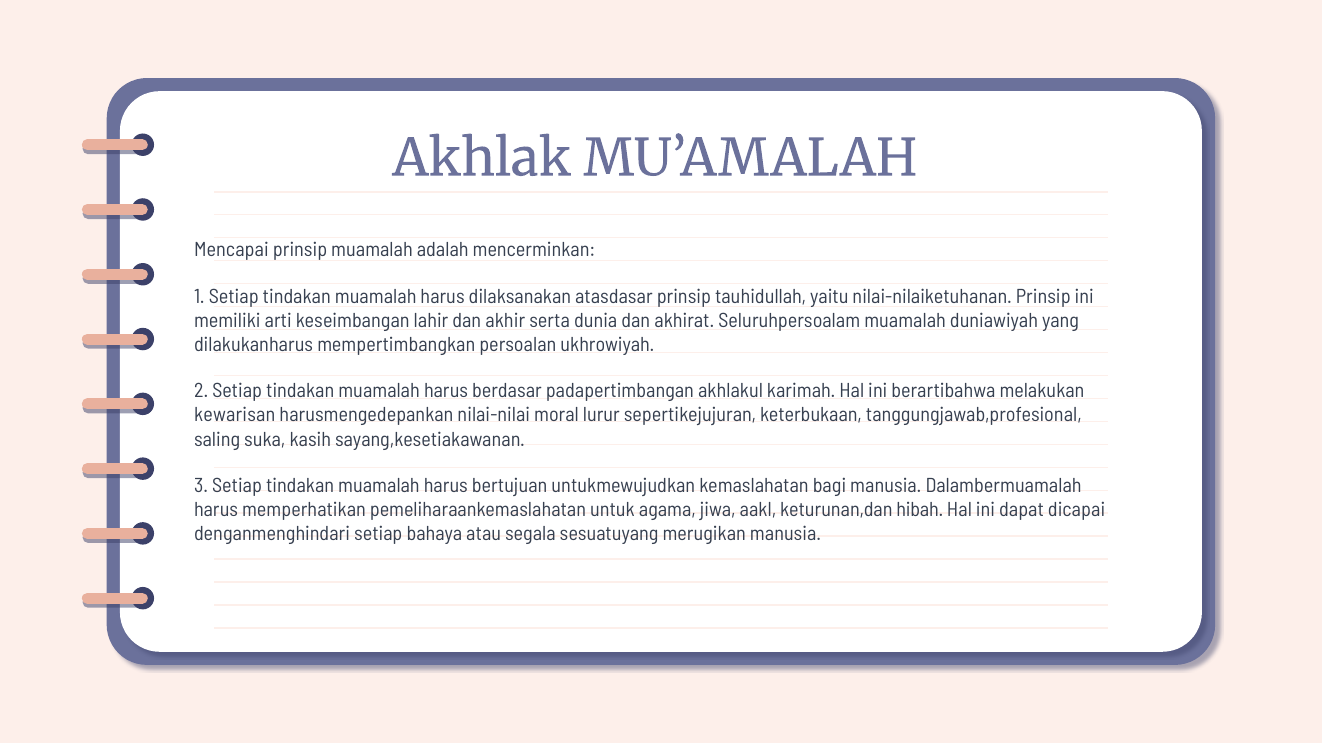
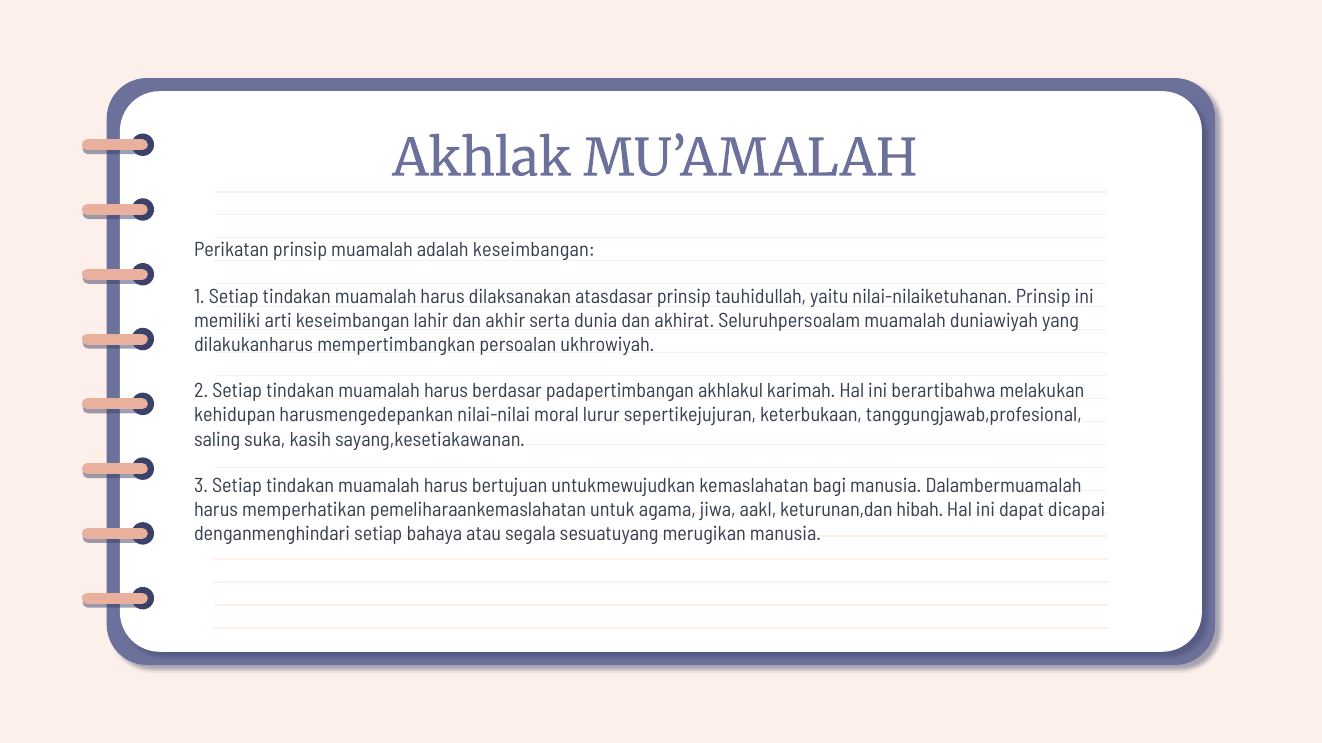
Mencapai: Mencapai -> Perikatan (231, 250)
adalah mencerminkan: mencerminkan -> keseimbangan (534, 250)
kewarisan: kewarisan -> kehidupan (235, 416)
